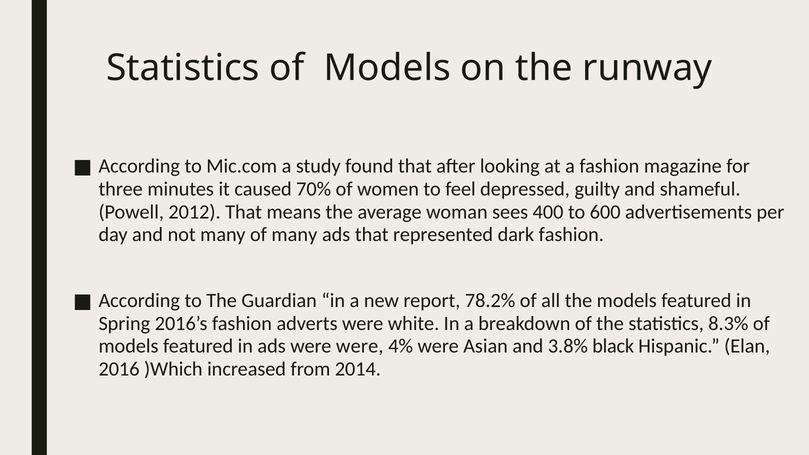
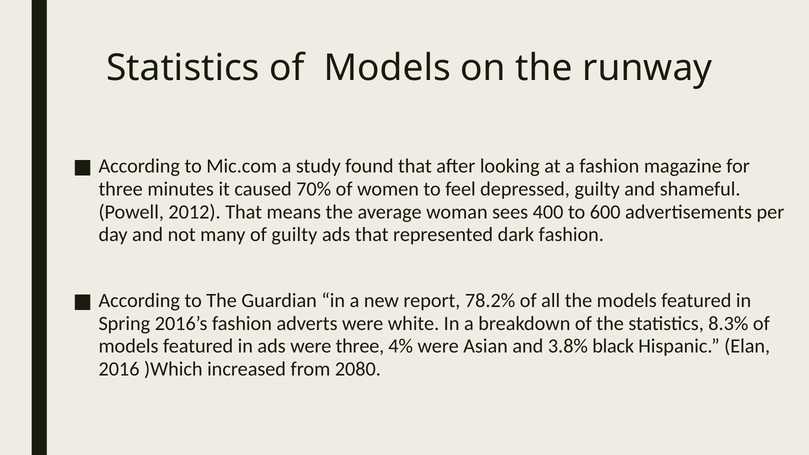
of many: many -> guilty (294, 235)
were were: were -> three (360, 346)
2014: 2014 -> 2080 (358, 369)
